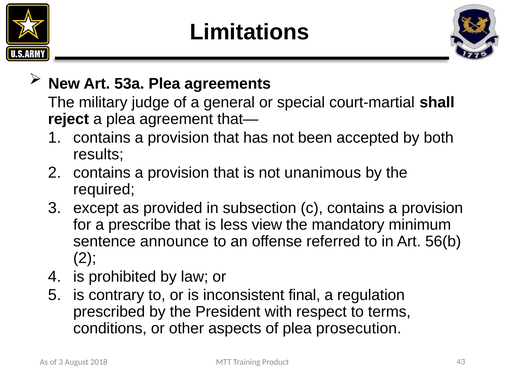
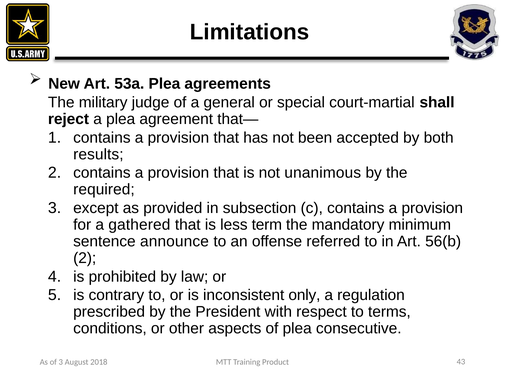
prescribe: prescribe -> gathered (139, 225)
view: view -> term (267, 225)
final: final -> only (304, 295)
prosecution: prosecution -> consecutive (359, 328)
